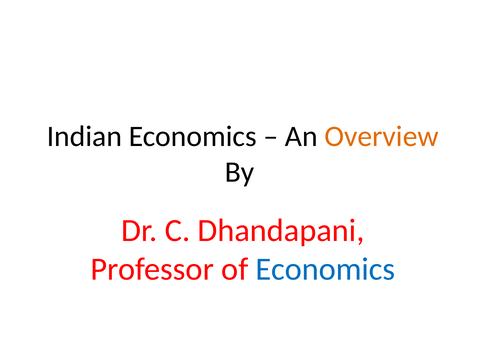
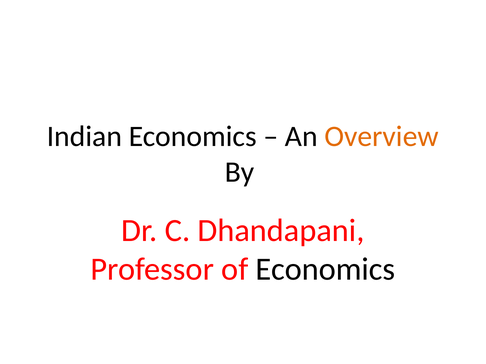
Economics colour: blue -> black (325, 270)
